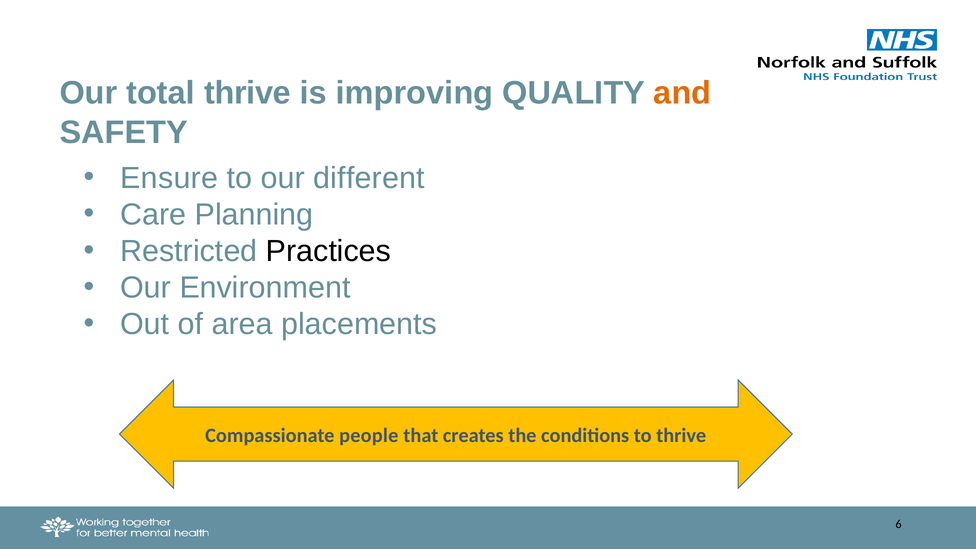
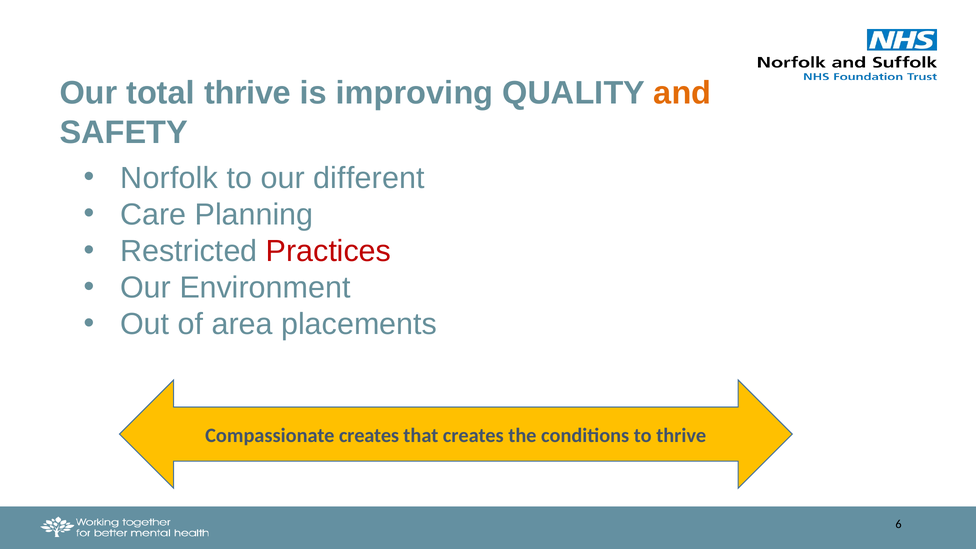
Ensure: Ensure -> Norfolk (169, 178)
Practices colour: black -> red (329, 251)
Compassionate people: people -> creates (369, 436)
